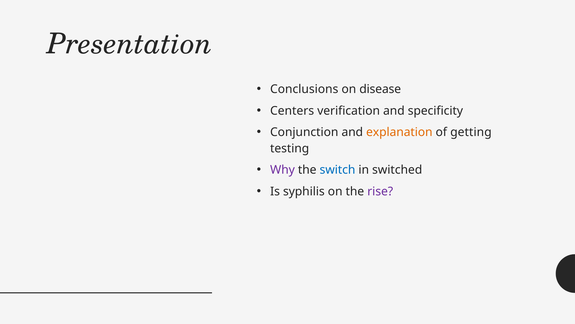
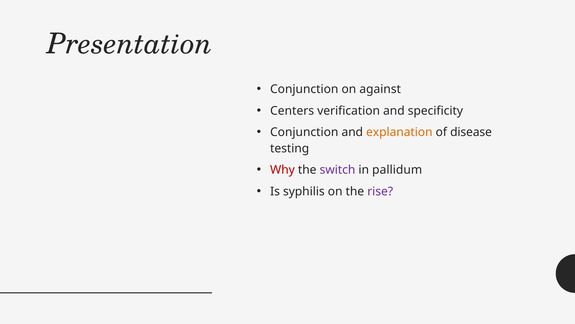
Conclusions: Conclusions -> Conjunction (304, 89)
disease: disease -> against (380, 89)
getting: getting -> disease (471, 132)
Why colour: purple -> red (282, 170)
switch colour: blue -> purple (337, 170)
switched: switched -> pallidum (397, 170)
